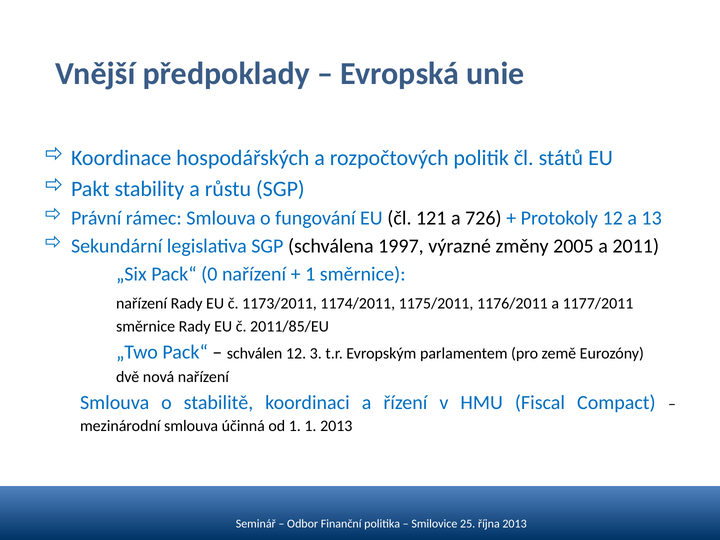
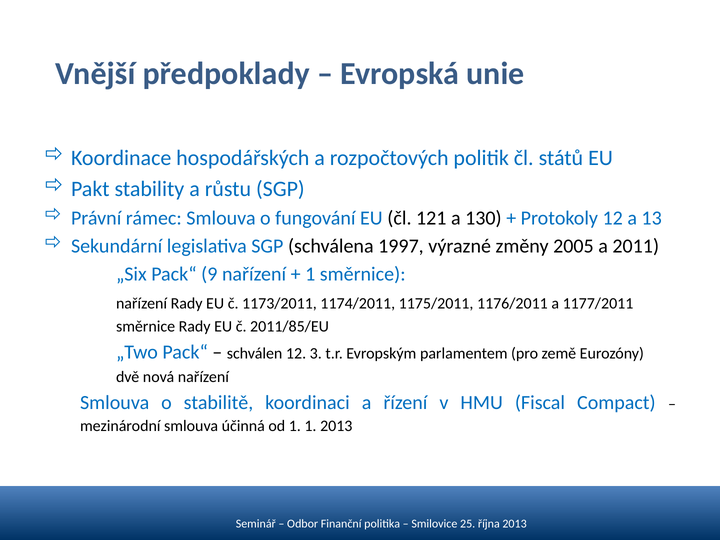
726: 726 -> 130 (483, 218)
0: 0 -> 9 (209, 274)
